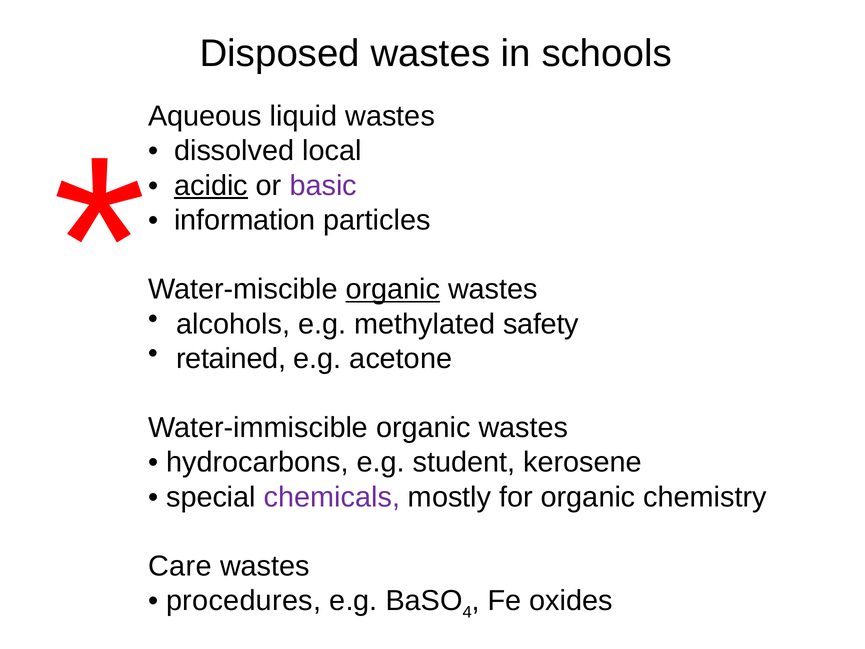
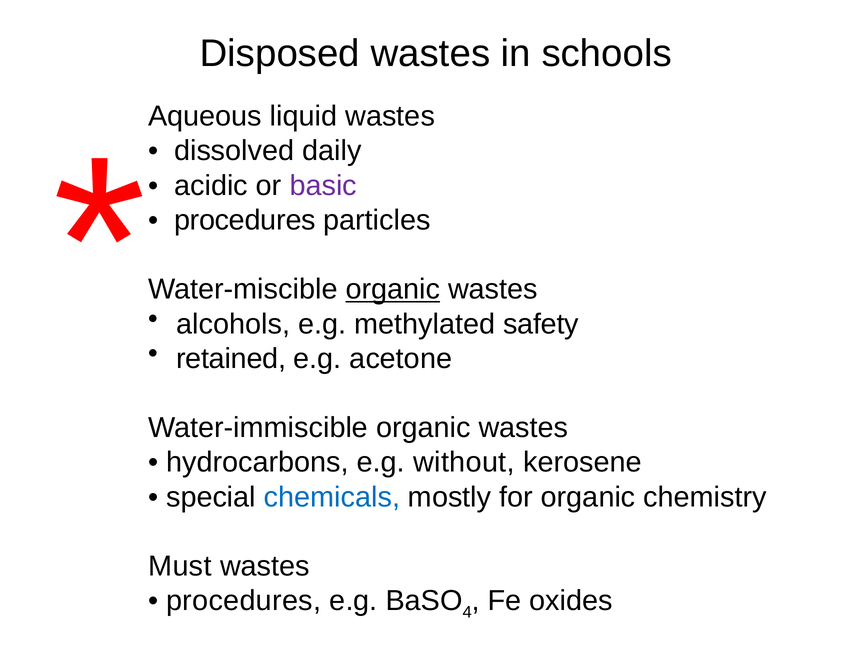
local: local -> daily (332, 151)
acidic underline: present -> none (211, 185)
information: information -> procedures (245, 220)
student: student -> without (464, 462)
chemicals colour: purple -> blue (332, 497)
Care: Care -> Must (180, 566)
